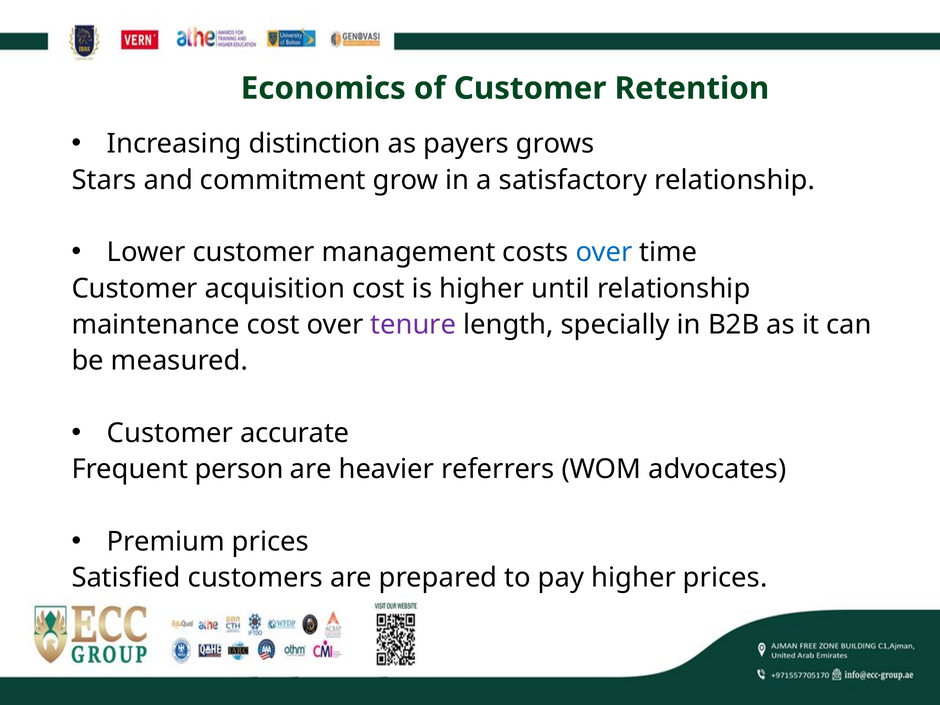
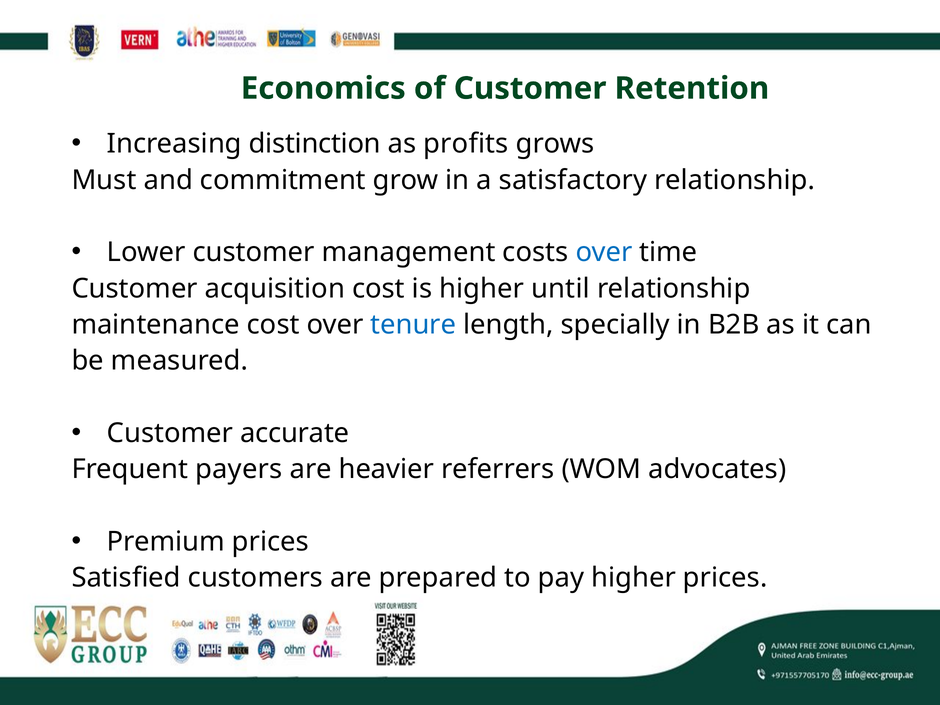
payers: payers -> profits (466, 144)
Stars: Stars -> Must (104, 180)
tenure colour: purple -> blue (413, 325)
person: person -> payers (239, 469)
